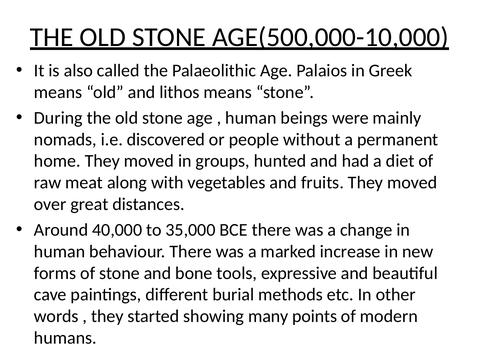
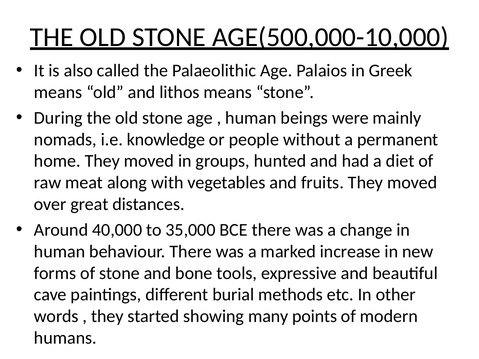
discovered: discovered -> knowledge (166, 140)
